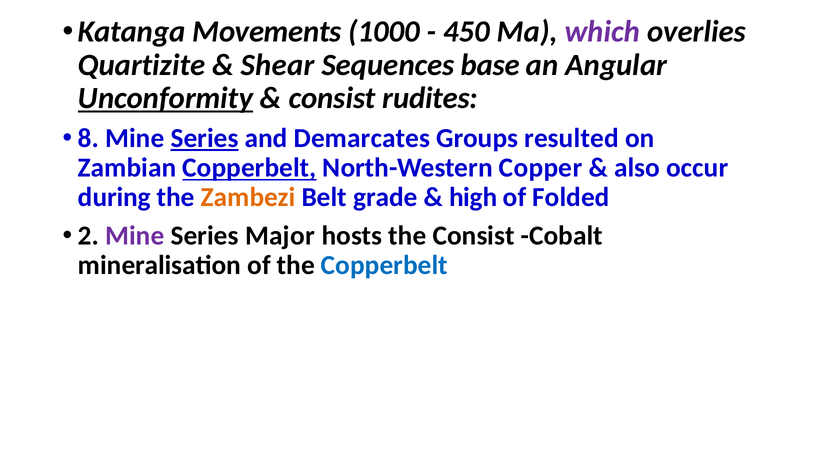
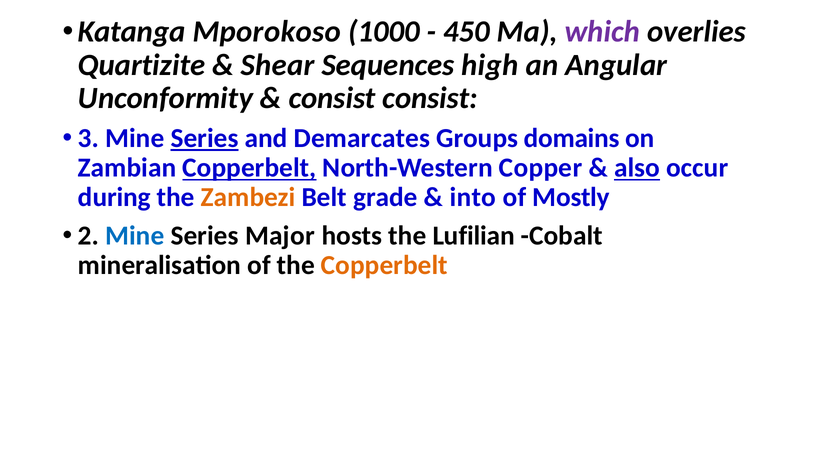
Movements: Movements -> Mporokoso (267, 32)
base: base -> high (490, 65)
Unconformity underline: present -> none (166, 98)
consist rudites: rudites -> consist (430, 98)
8: 8 -> 3 (89, 138)
resulted: resulted -> domains (572, 138)
also underline: none -> present (637, 168)
high: high -> into (473, 197)
Folded: Folded -> Mostly (571, 197)
Mine colour: purple -> blue (135, 235)
the Consist: Consist -> Lufilian (474, 235)
Copperbelt colour: blue -> orange (384, 265)
